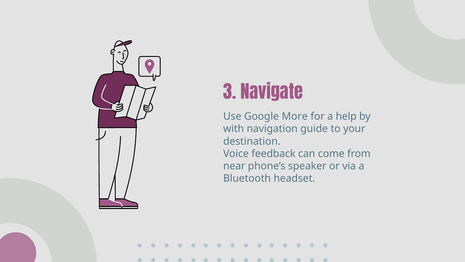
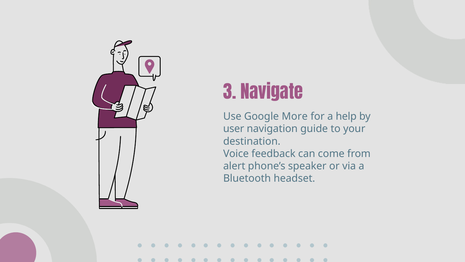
with: with -> user (234, 129)
near: near -> alert (234, 166)
